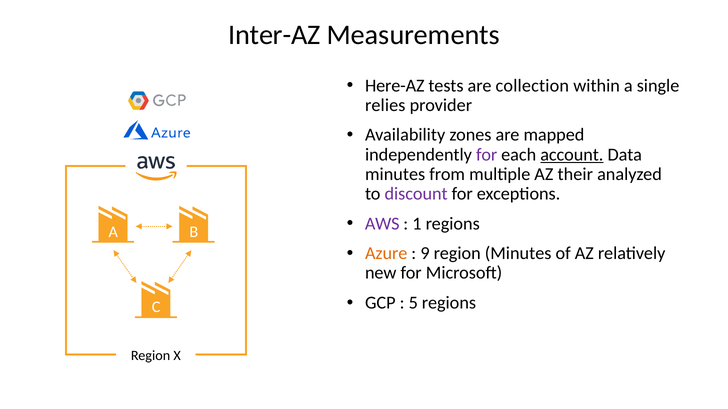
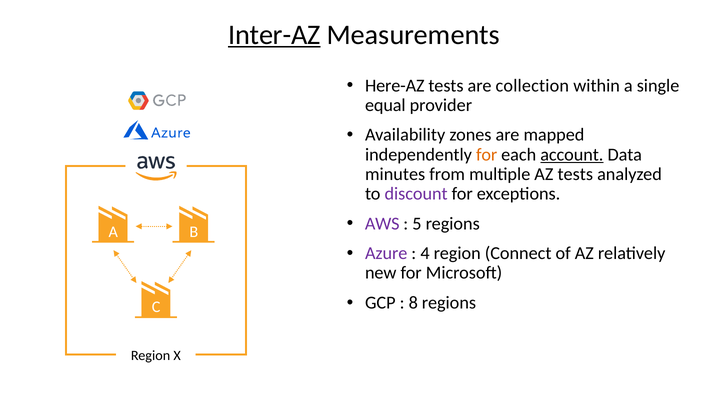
Inter-AZ underline: none -> present (274, 35)
relies: relies -> equal (385, 105)
for colour: purple -> orange (487, 155)
AZ their: their -> tests (575, 174)
1: 1 -> 5 (417, 224)
Azure colour: orange -> purple (386, 254)
9: 9 -> 4 (425, 254)
region Minutes: Minutes -> Connect (518, 254)
5: 5 -> 8 (413, 303)
